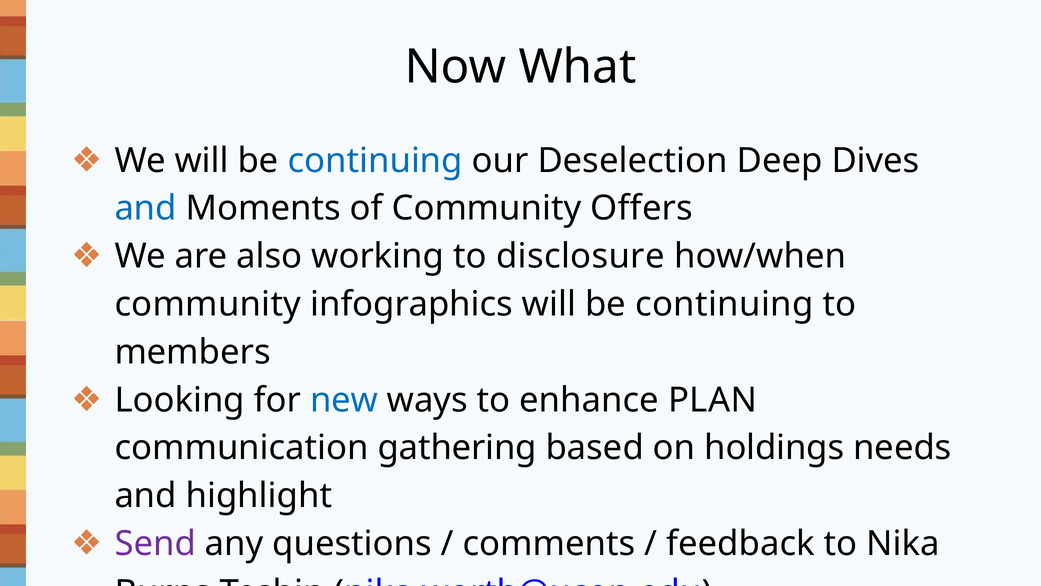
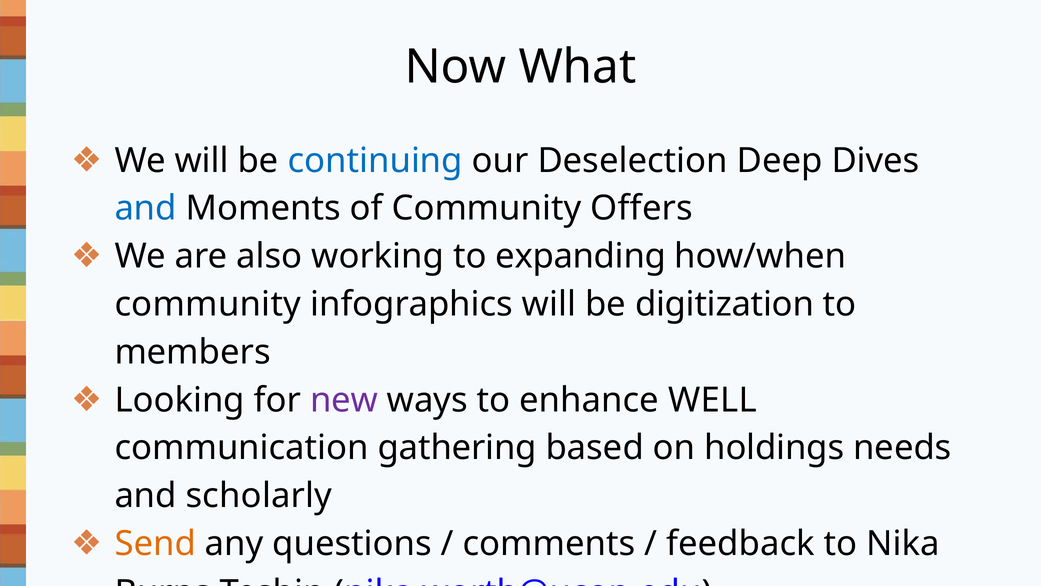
disclosure: disclosure -> expanding (581, 256)
infographics will be continuing: continuing -> digitization (725, 304)
new colour: blue -> purple (344, 400)
PLAN: PLAN -> WELL (713, 400)
highlight: highlight -> scholarly (259, 496)
Send colour: purple -> orange (155, 543)
